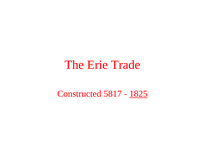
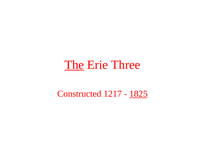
The underline: none -> present (74, 65)
Trade: Trade -> Three (126, 65)
5817: 5817 -> 1217 (113, 94)
